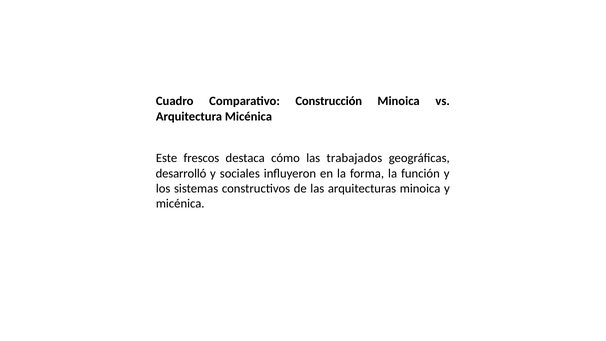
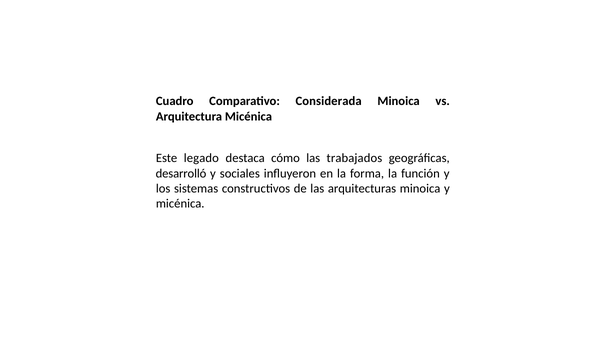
Construcción: Construcción -> Considerada (329, 101)
frescos: frescos -> legado (201, 158)
